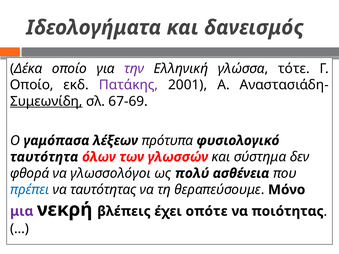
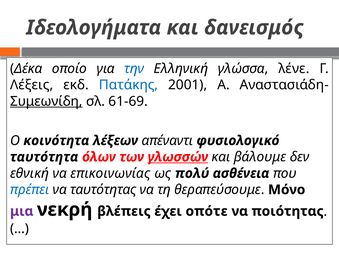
την colour: purple -> blue (134, 69)
τότε: τότε -> λένε (294, 69)
Οποίο: Οποίο -> Λέξεις (32, 85)
Πατάκης colour: purple -> blue (129, 85)
67-69: 67-69 -> 61-69 (128, 101)
γαμόπασα: γαμόπασα -> κοινότητα (56, 141)
πρότυπα: πρότυπα -> απέναντι (167, 141)
γλωσσών underline: none -> present (178, 157)
σύστημα: σύστημα -> βάλουμε (260, 157)
φθορά: φθορά -> εθνική (30, 174)
γλωσσολόγοι: γλωσσολόγοι -> επικοινωνίας (110, 174)
